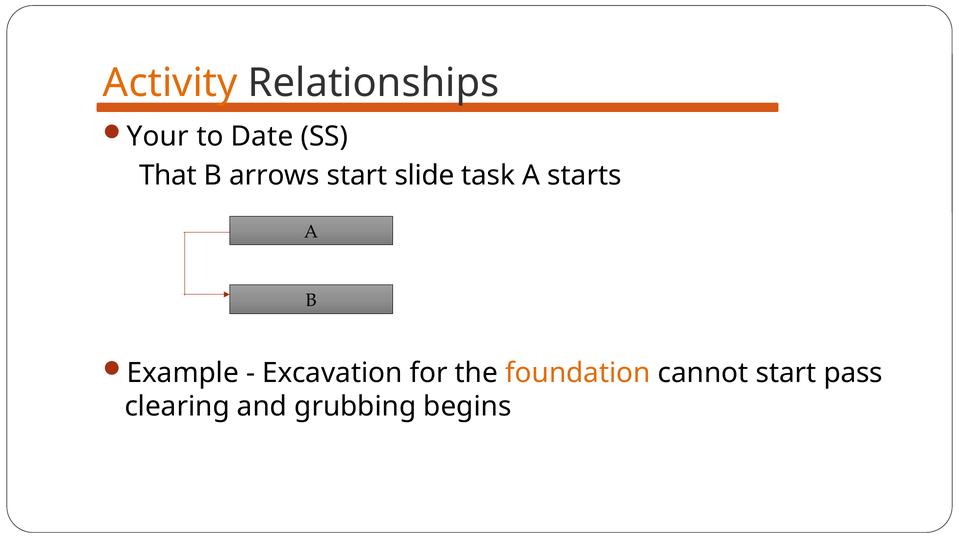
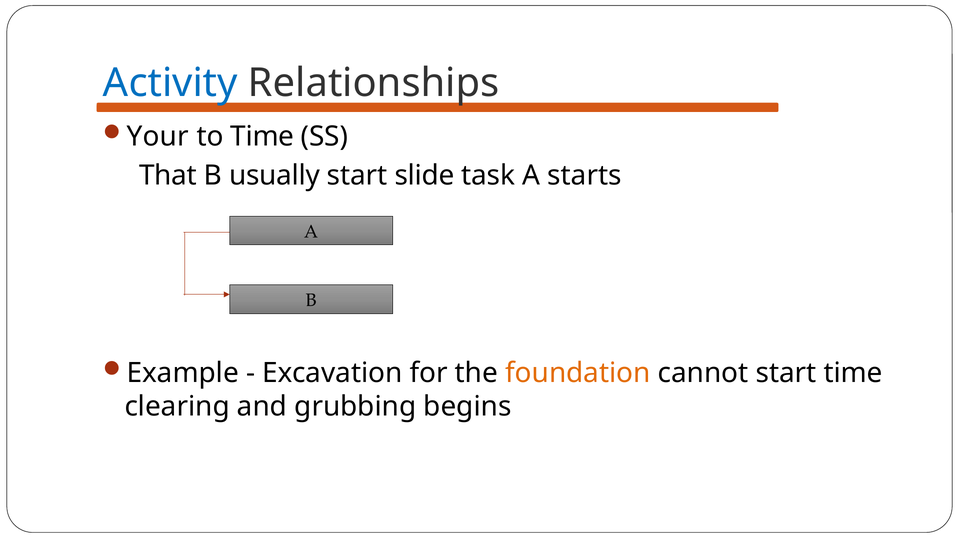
Activity colour: orange -> blue (170, 83)
to Date: Date -> Time (262, 136)
arrows: arrows -> usually (274, 176)
start pass: pass -> time (853, 373)
